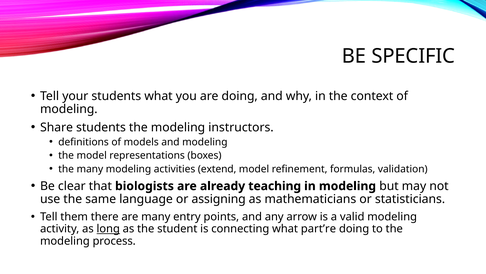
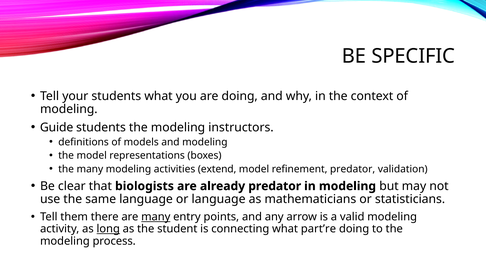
Share: Share -> Guide (57, 127)
refinement formulas: formulas -> predator (353, 169)
already teaching: teaching -> predator (275, 186)
or assigning: assigning -> language (219, 199)
many underline: none -> present (156, 216)
